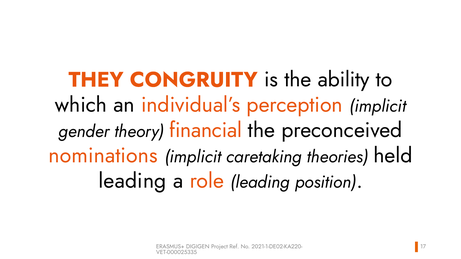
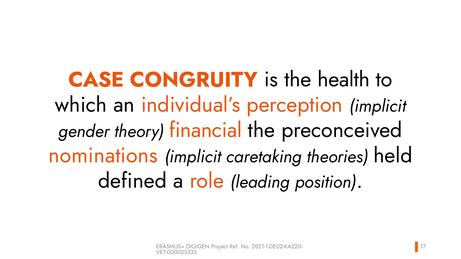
THEY: THEY -> CASE (96, 80)
ability: ability -> health (344, 80)
leading: leading -> defined (133, 181)
